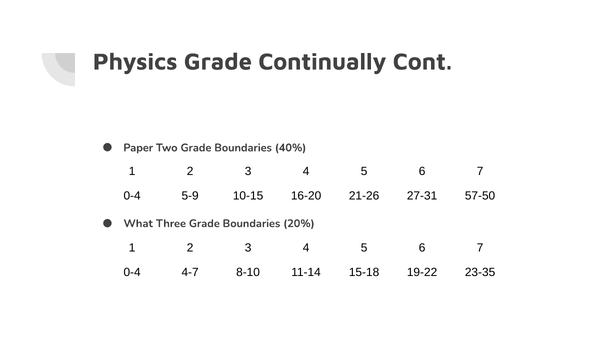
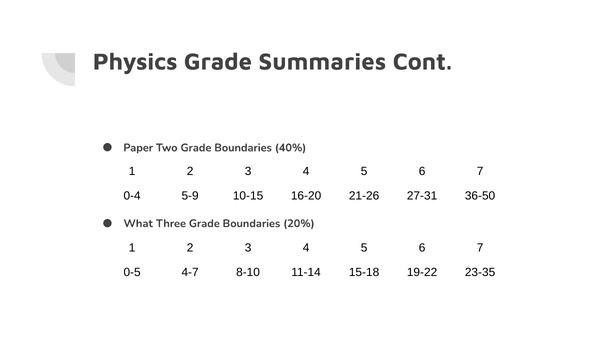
Continually: Continually -> Summaries (322, 62)
57-50: 57-50 -> 36-50 (480, 196)
0-4: 0-4 -> 0-5 (132, 273)
